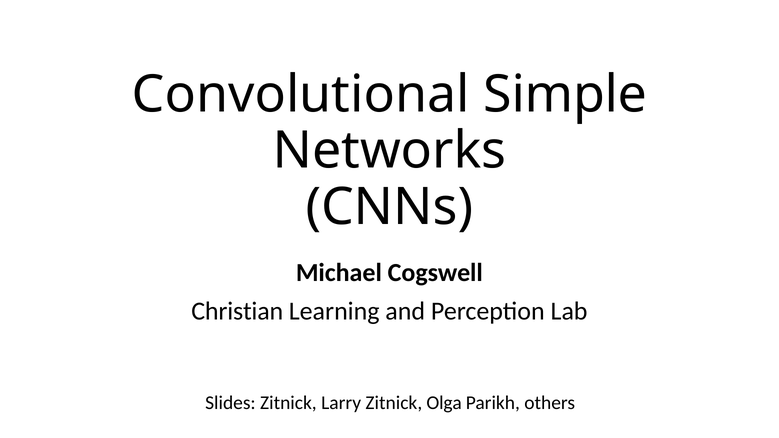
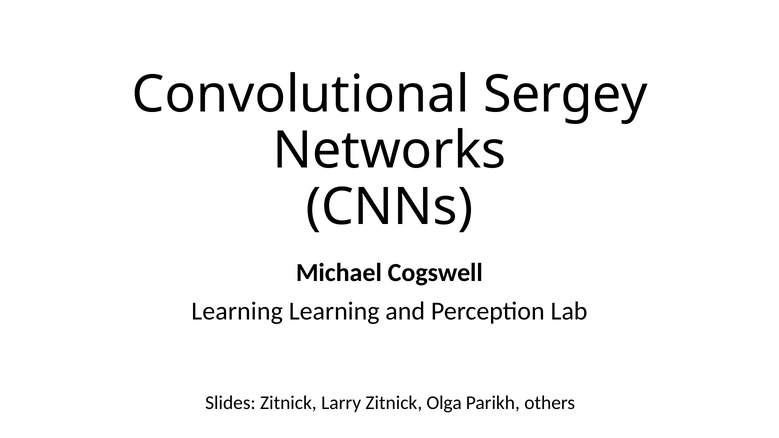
Simple: Simple -> Sergey (565, 95)
Christian: Christian -> Learning (237, 311)
